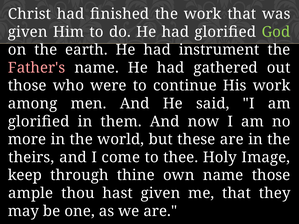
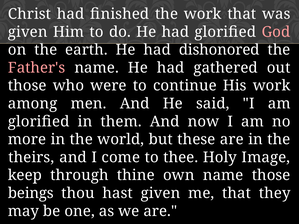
God colour: light green -> pink (276, 32)
instrument: instrument -> dishonored (219, 50)
ample: ample -> beings (31, 193)
